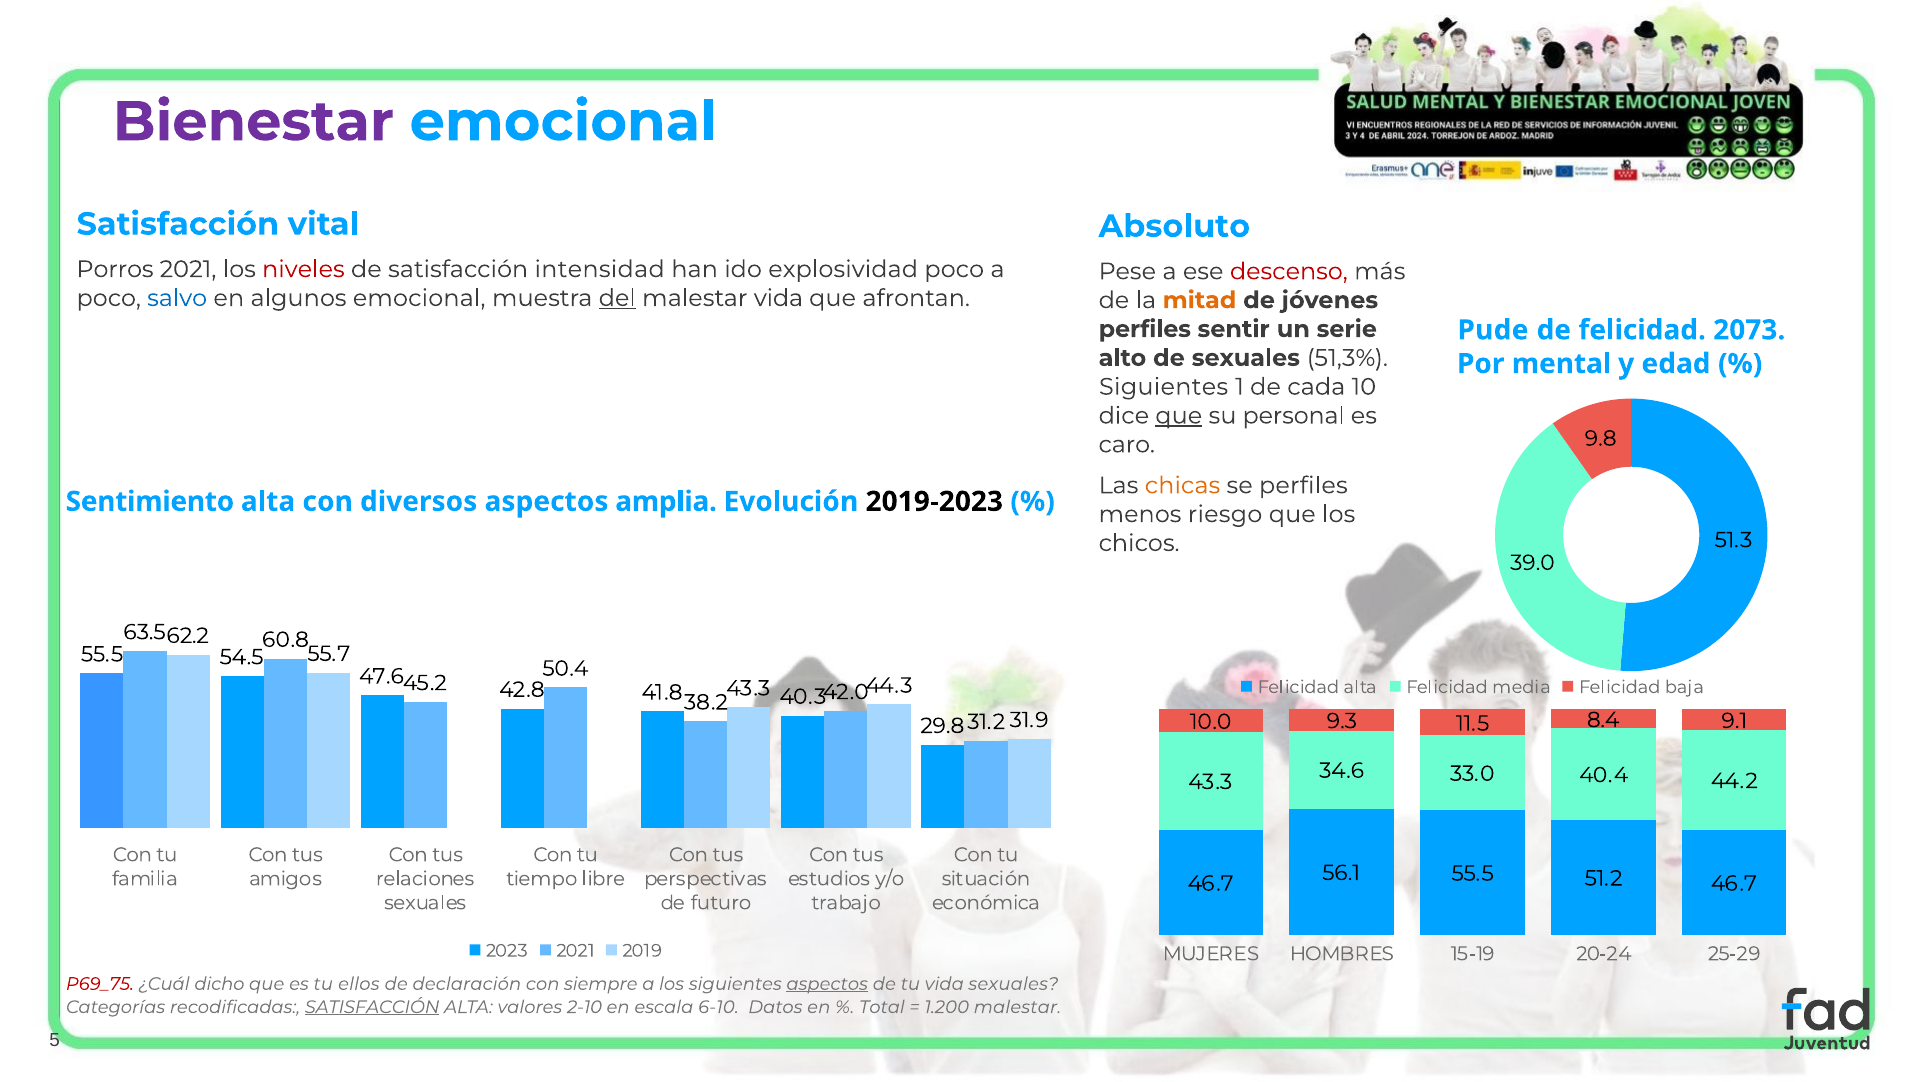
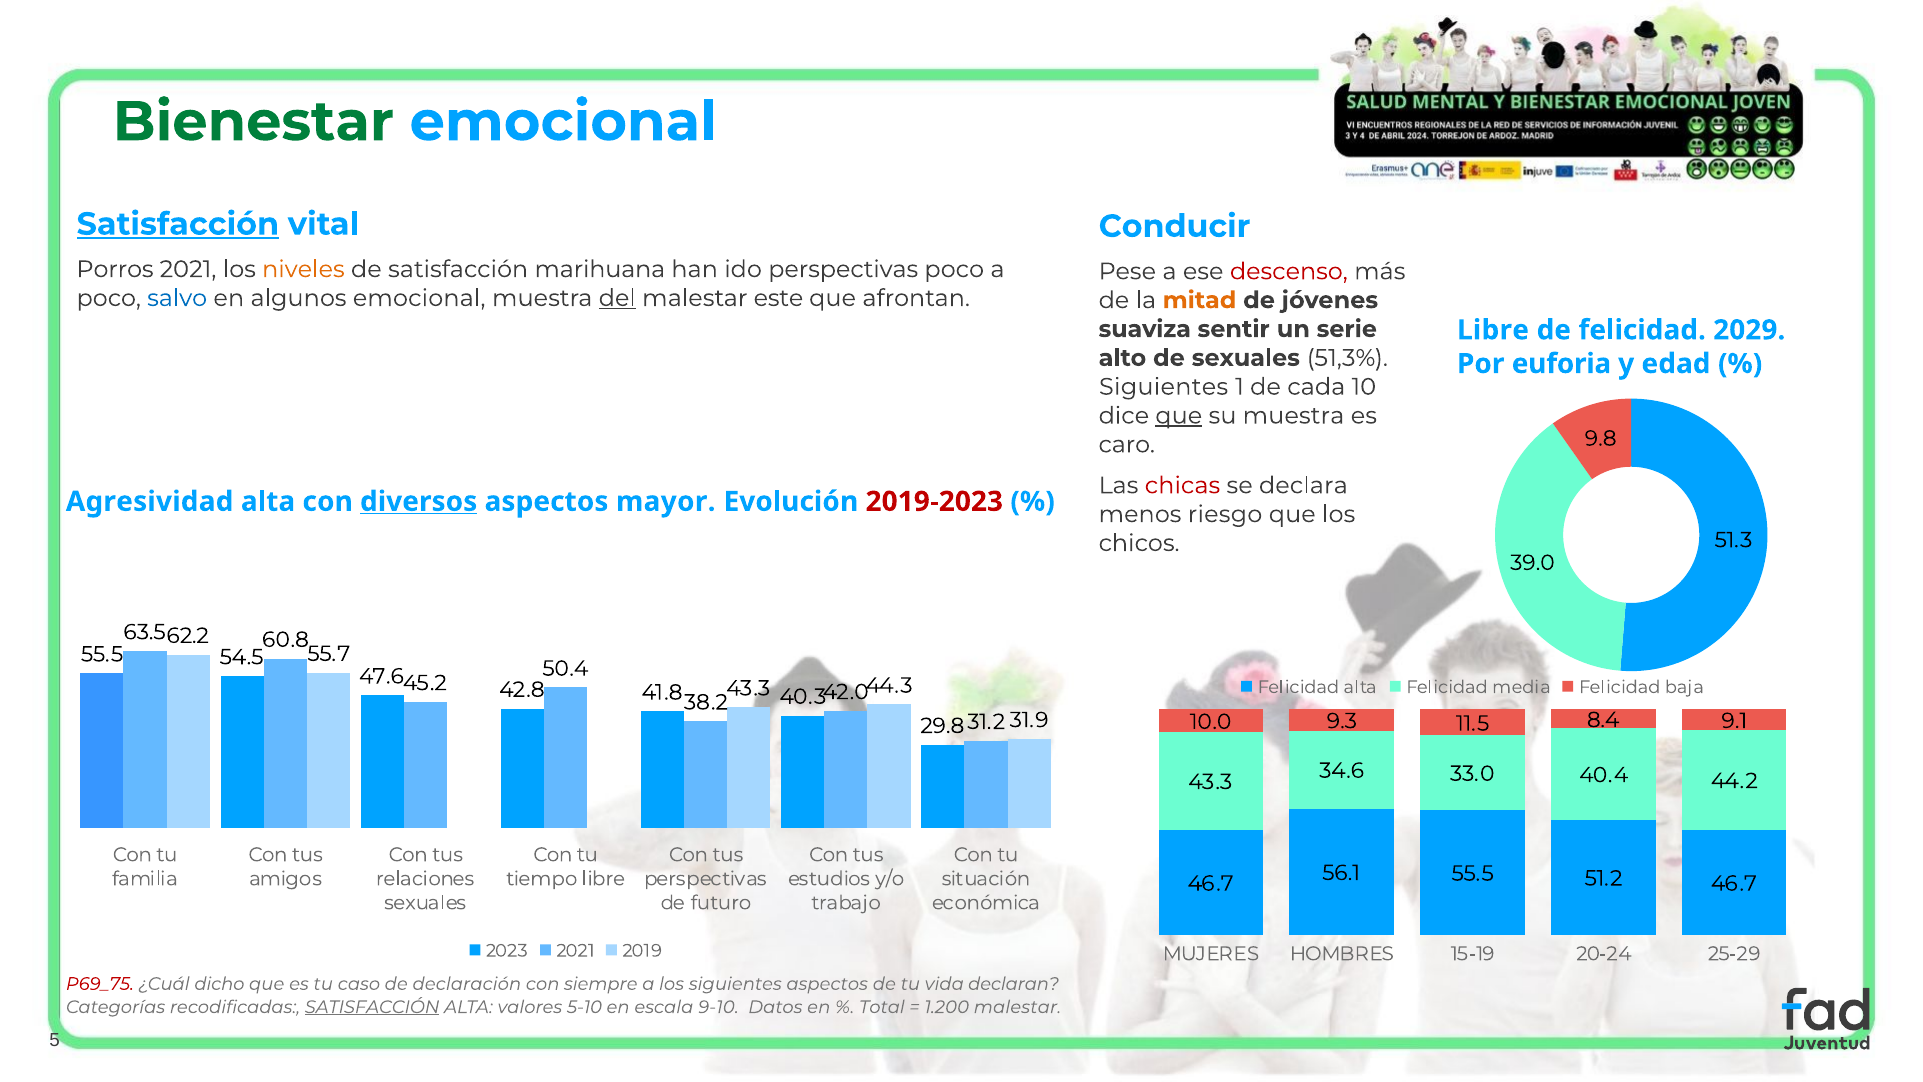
Bienestar colour: purple -> green (253, 122)
Satisfacción underline: none -> present (178, 224)
Absoluto: Absoluto -> Conducir (1174, 226)
niveles colour: red -> orange (303, 269)
intensidad: intensidad -> marihuana (600, 269)
ido explosividad: explosividad -> perspectivas (843, 269)
malestar vida: vida -> este (778, 298)
perfiles: perfiles -> suaviza (1145, 329)
Pude: Pude -> Libre (1493, 330)
2073: 2073 -> 2029 (1749, 330)
mental: mental -> euforia (1562, 364)
su personal: personal -> muestra (1293, 416)
chicas colour: orange -> red (1182, 485)
se perfiles: perfiles -> declara (1303, 485)
Sentimiento: Sentimiento -> Agresividad (150, 501)
diversos underline: none -> present (419, 501)
amplia: amplia -> mayor (666, 501)
2019-2023 colour: black -> red (934, 501)
ellos: ellos -> caso (359, 984)
aspectos underline: present -> none (827, 984)
vida sexuales: sexuales -> declaran (1014, 984)
2-10: 2-10 -> 5-10 (585, 1007)
6-10: 6-10 -> 9-10 (718, 1007)
